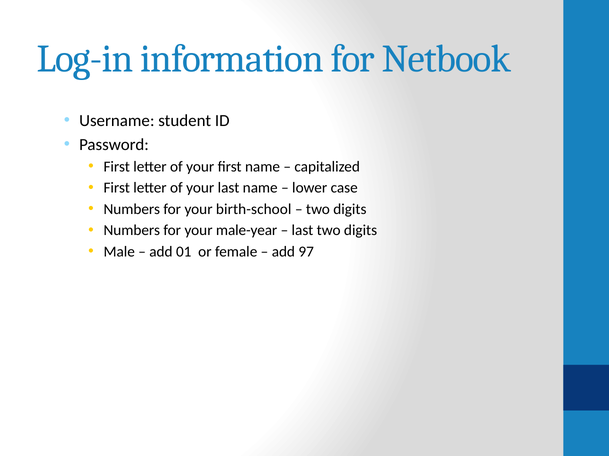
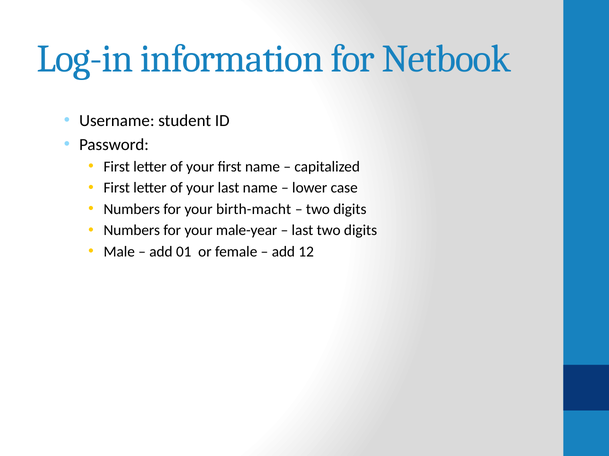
birth-school: birth-school -> birth-macht (254, 210)
97: 97 -> 12 (306, 252)
